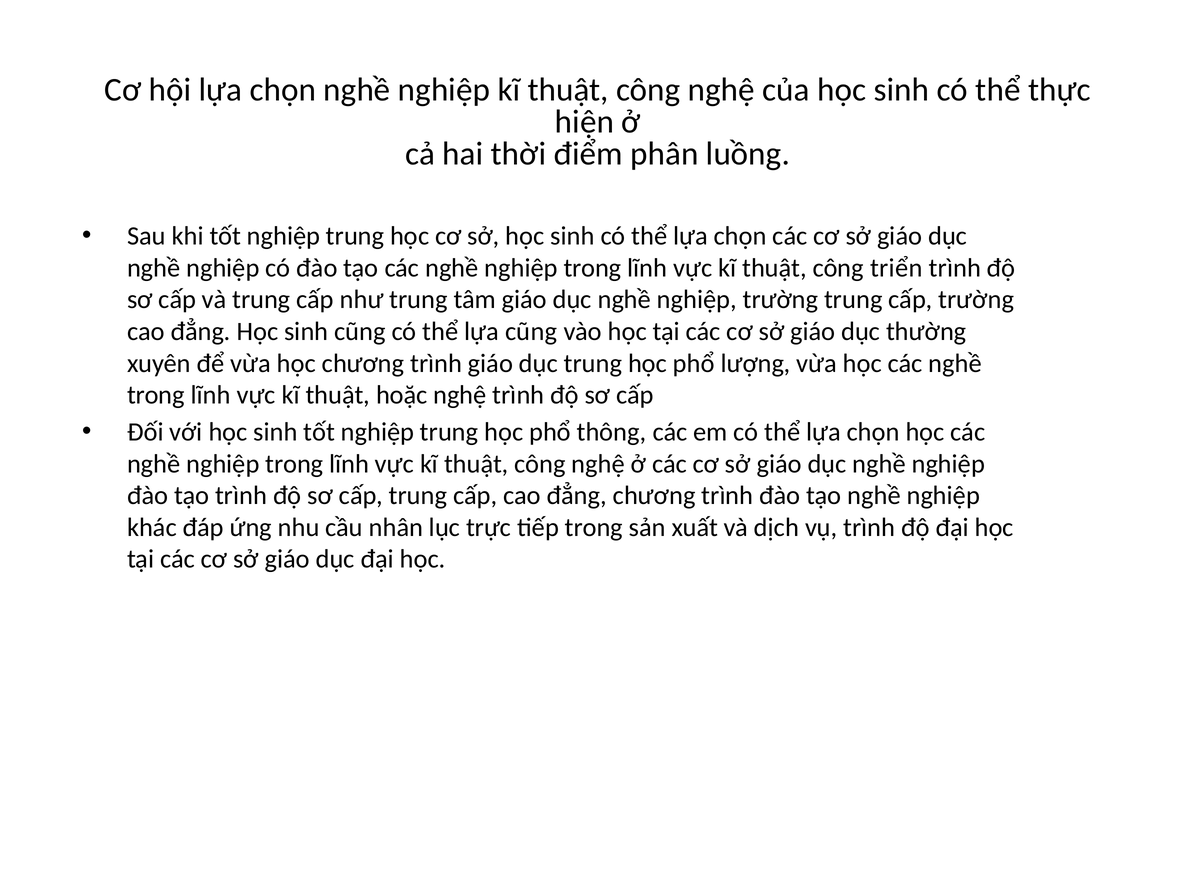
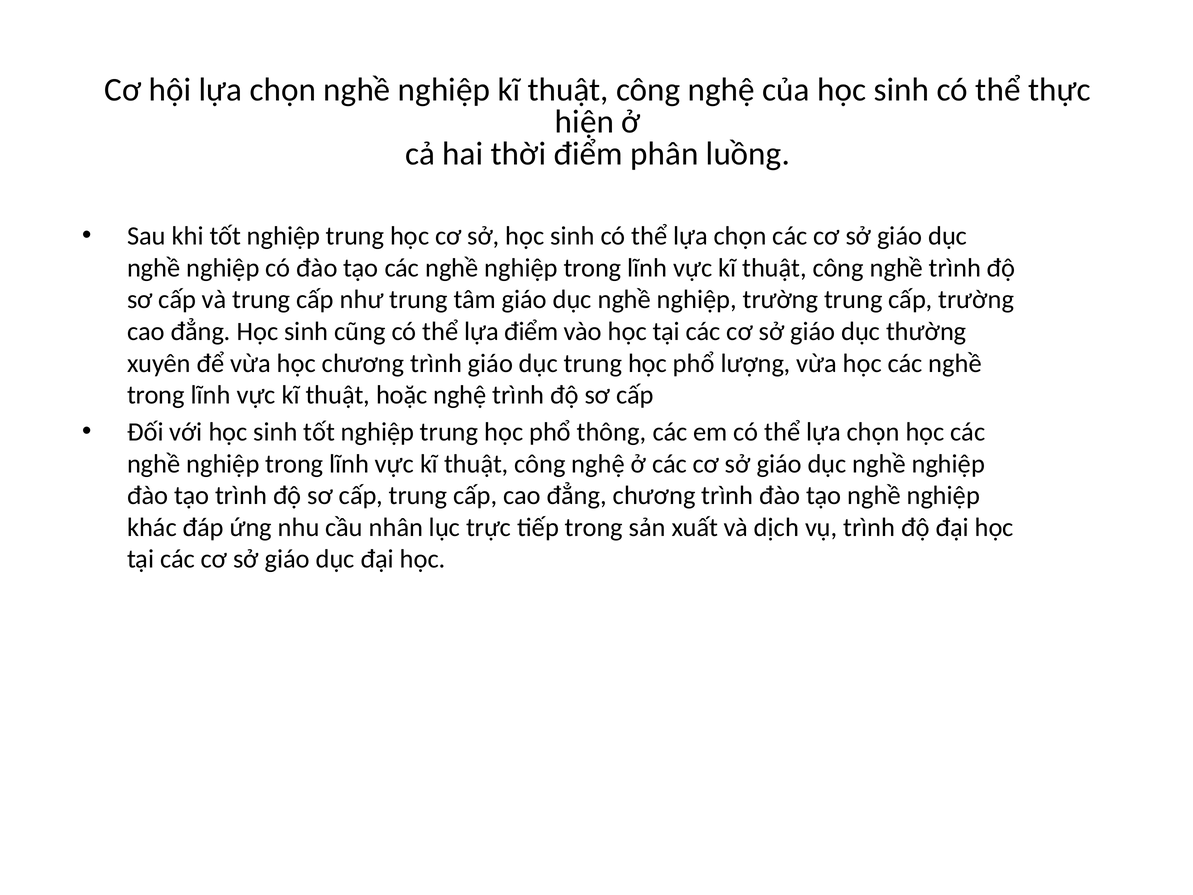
công triển: triển -> nghề (896, 268)
lựa cũng: cũng -> điểm (531, 331)
